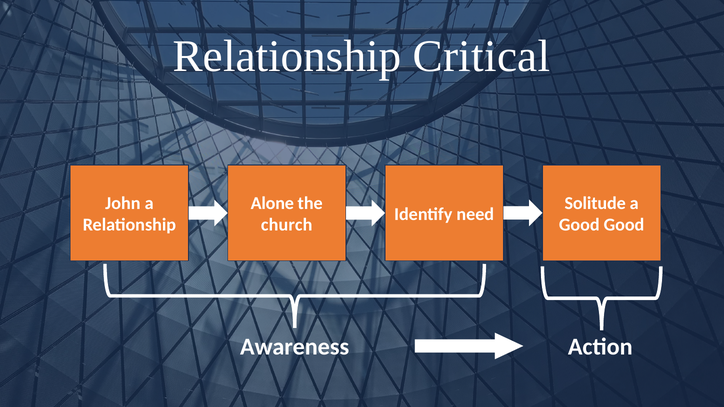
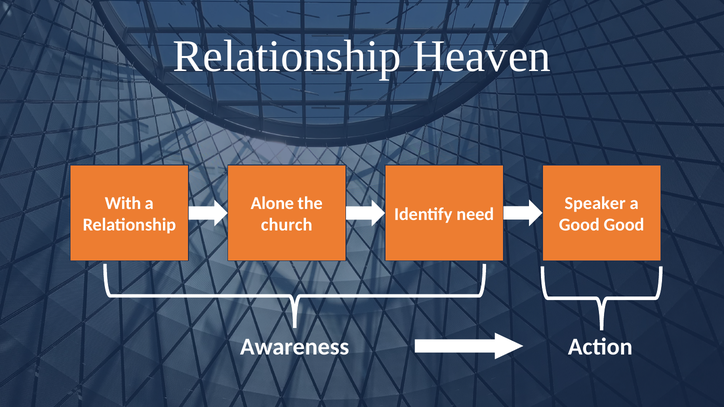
Critical: Critical -> Heaven (482, 56)
John: John -> With (123, 203)
Solitude: Solitude -> Speaker (595, 203)
